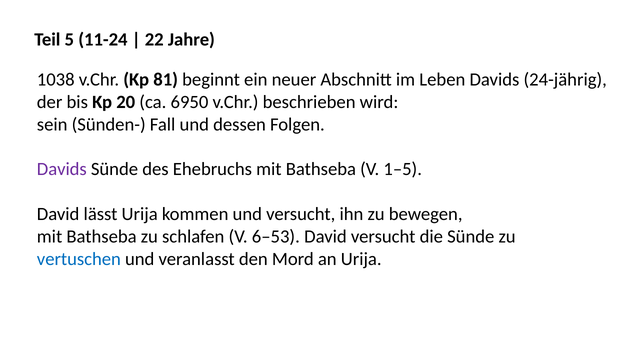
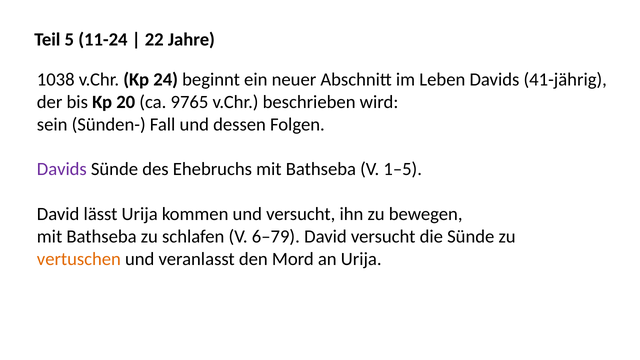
81: 81 -> 24 (166, 80)
24-jährig: 24-jährig -> 41-jährig (565, 80)
6950: 6950 -> 9765 (189, 102)
6–53: 6–53 -> 6–79 (276, 237)
vertuschen colour: blue -> orange (79, 259)
